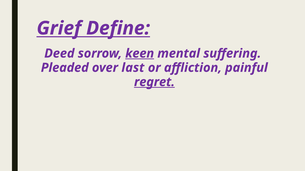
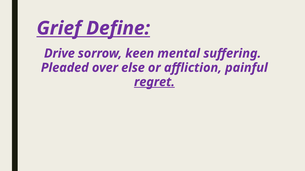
Deed: Deed -> Drive (59, 54)
keen underline: present -> none (140, 54)
last: last -> else (133, 68)
